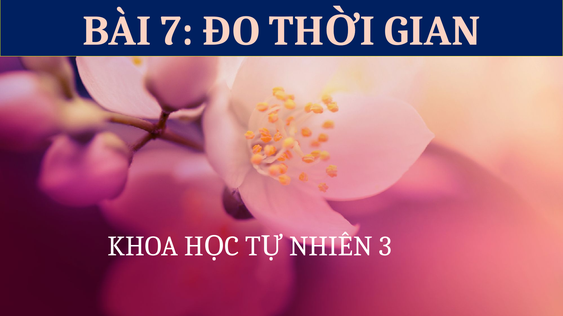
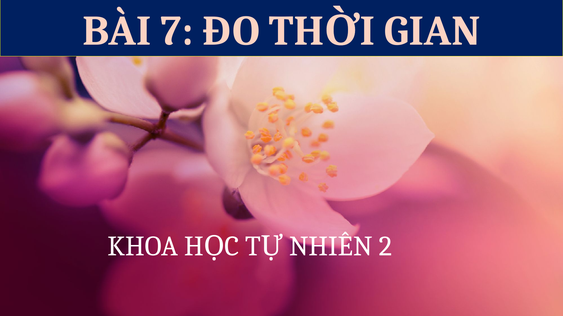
3: 3 -> 2 (385, 247)
